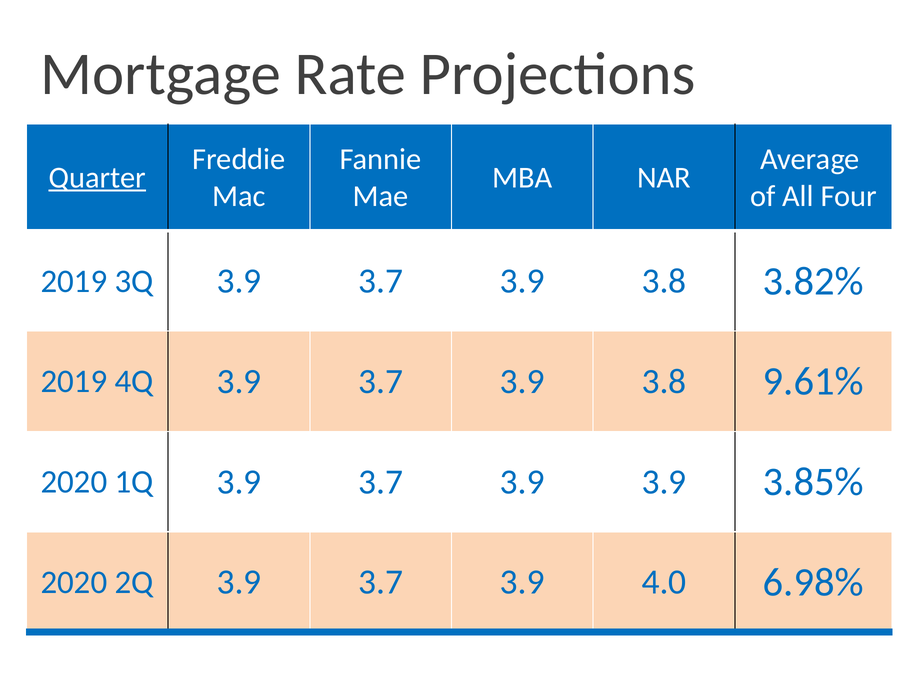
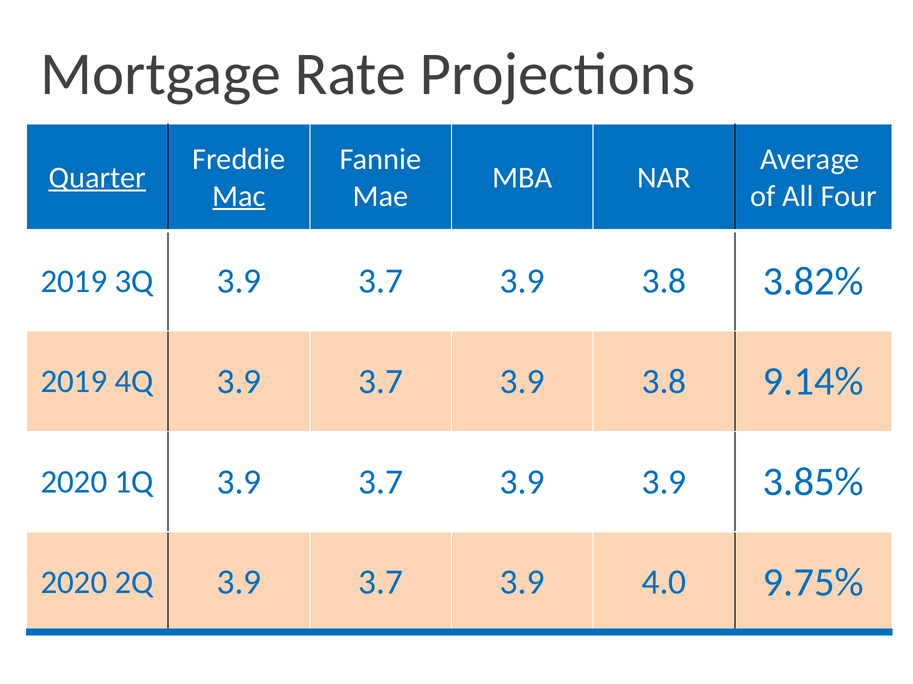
Mac underline: none -> present (239, 196)
9.61%: 9.61% -> 9.14% (813, 382)
6.98%: 6.98% -> 9.75% (813, 583)
